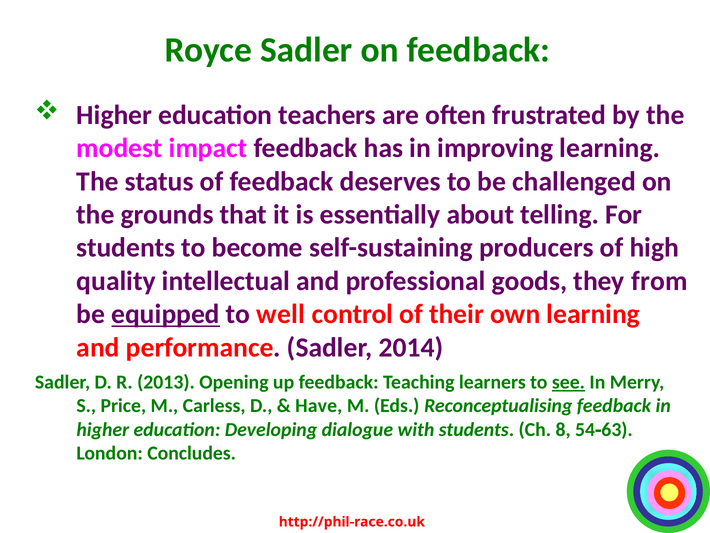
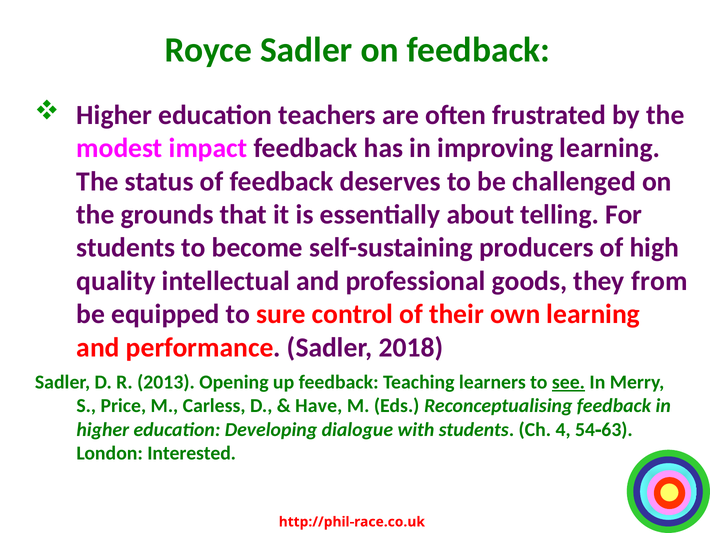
equipped underline: present -> none (166, 314)
well: well -> sure (281, 314)
2014: 2014 -> 2018 (411, 347)
8: 8 -> 4 (563, 429)
Concludes: Concludes -> Interested (192, 453)
